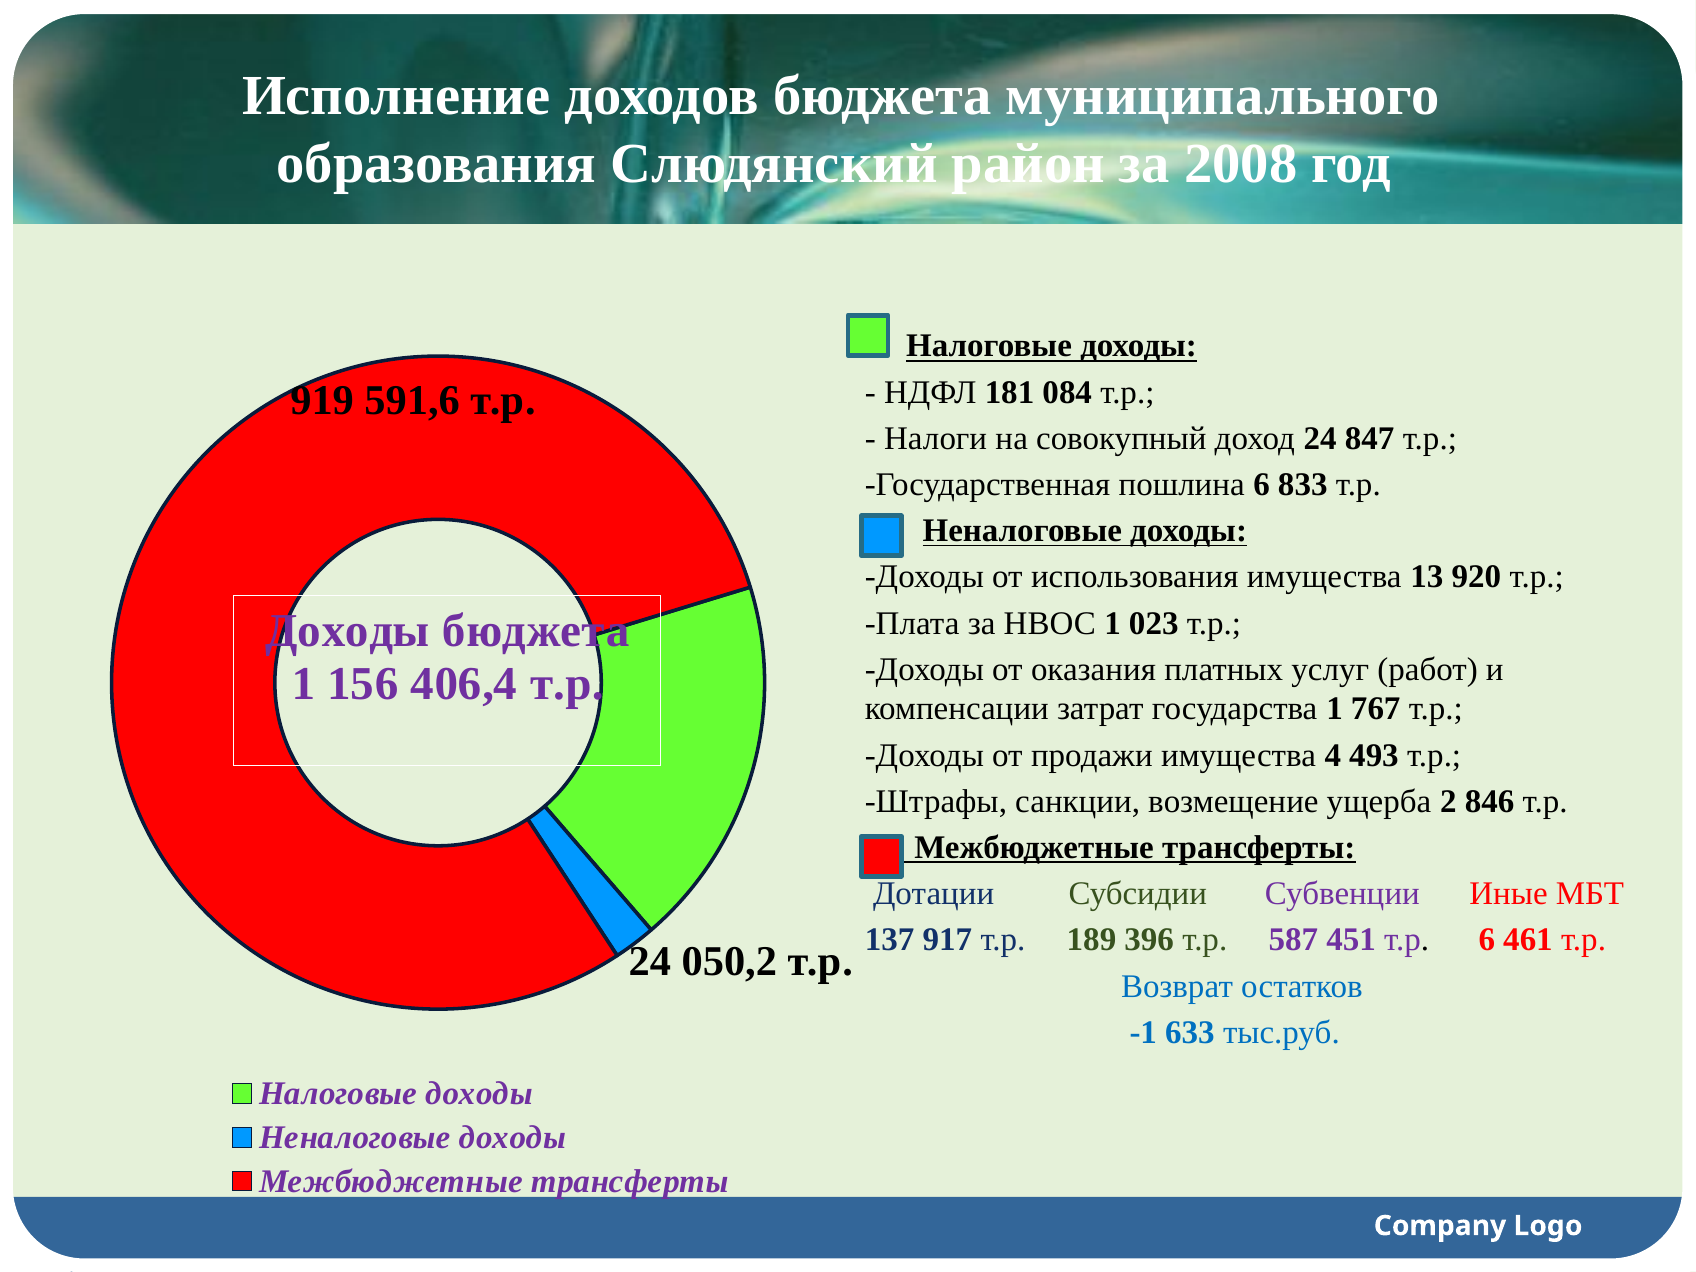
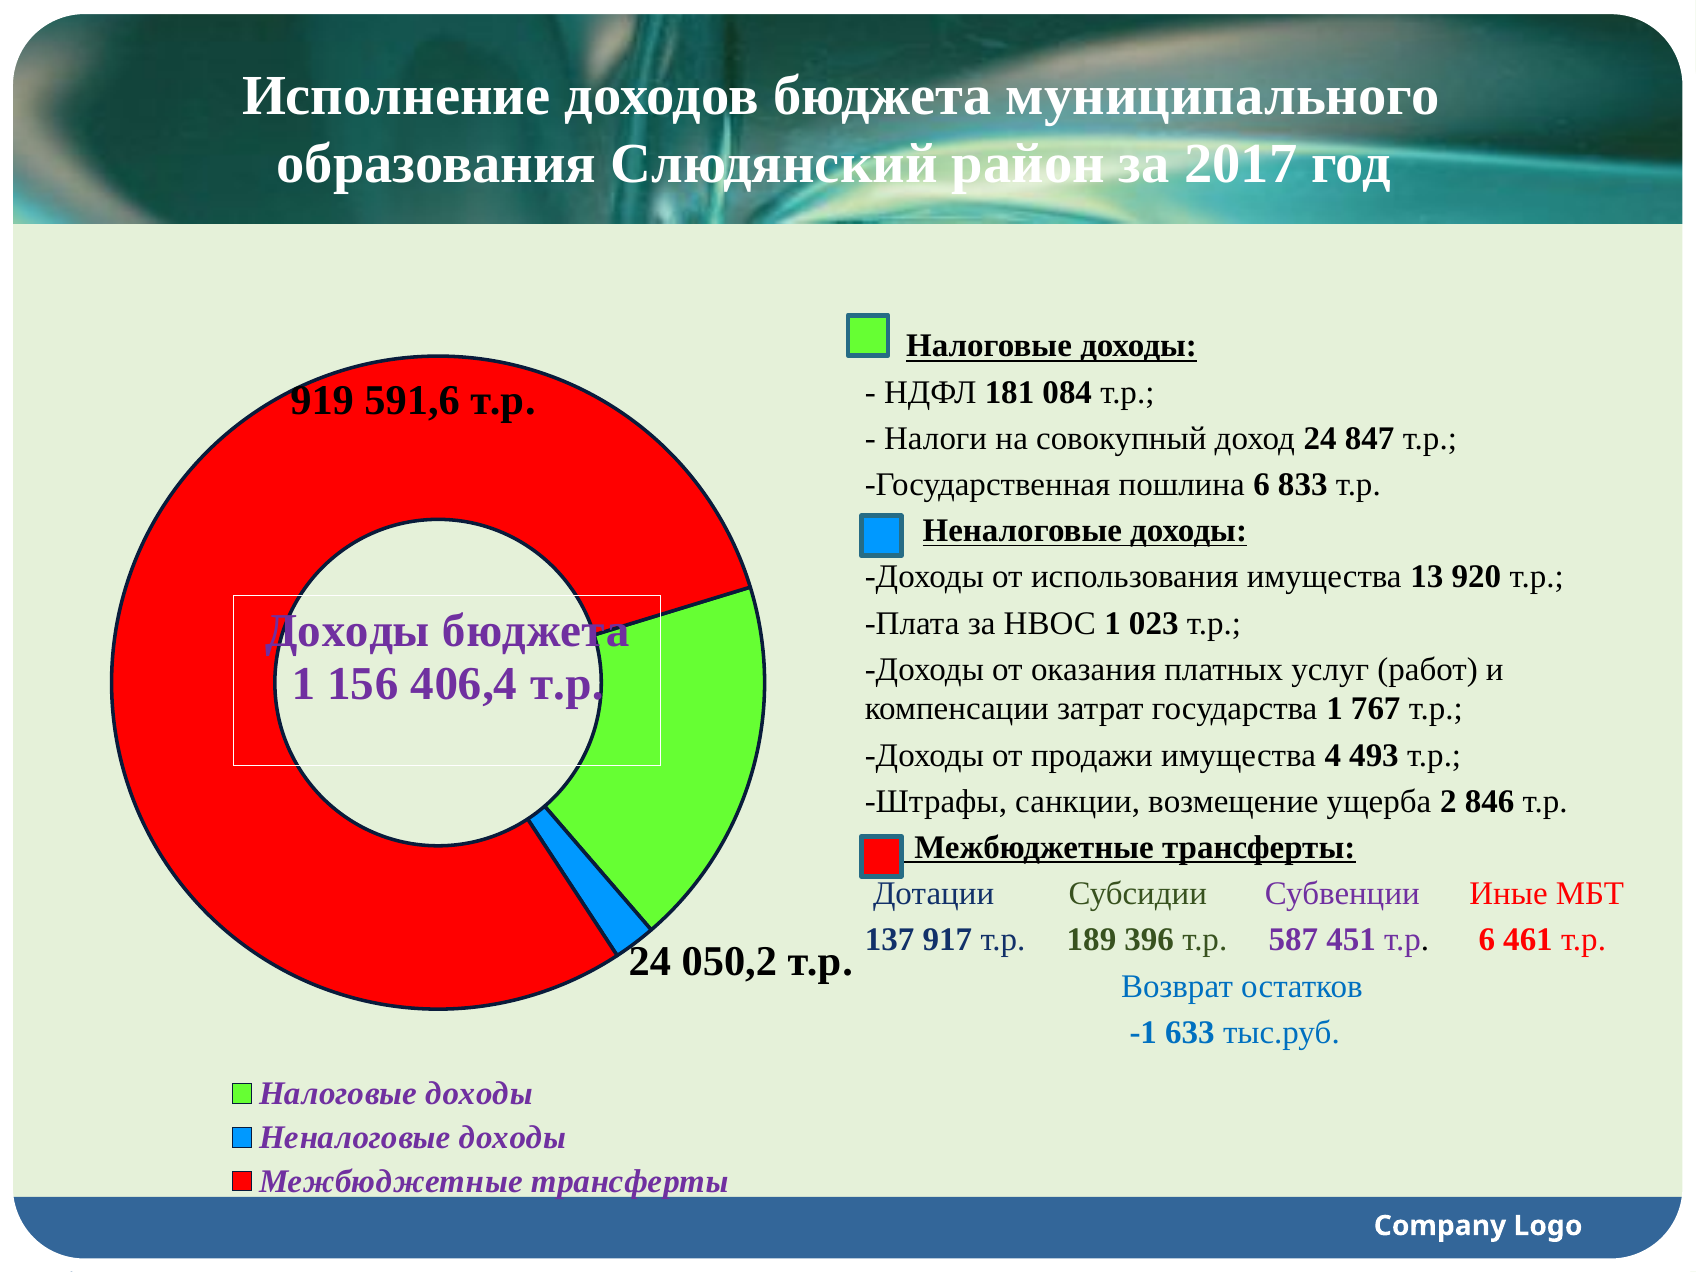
2008: 2008 -> 2017 (1241, 164)
